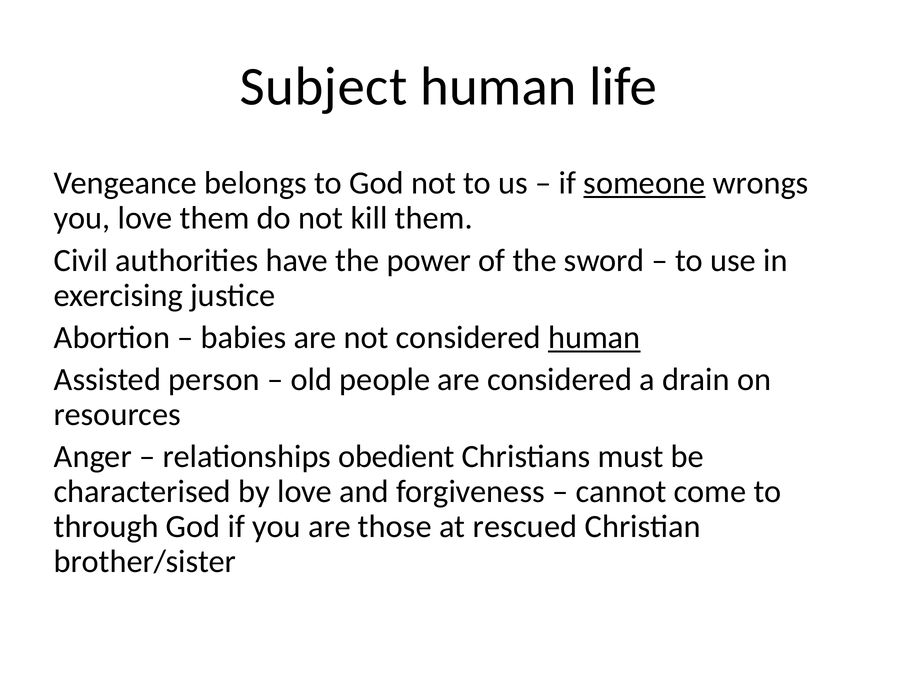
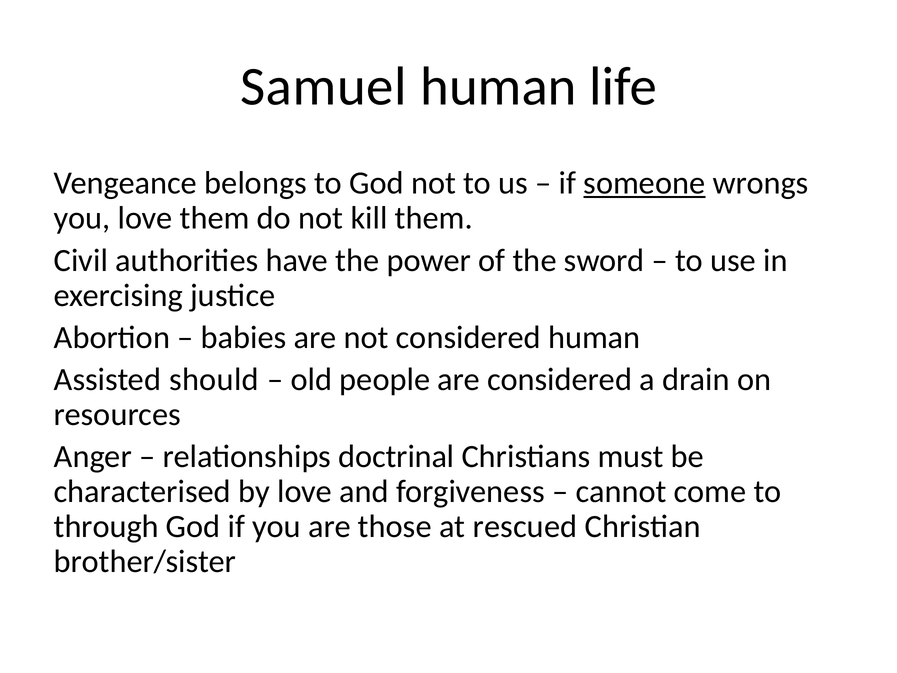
Subject: Subject -> Samuel (324, 87)
human underline: present -> none (594, 337)
person: person -> should (214, 379)
obedient: obedient -> doctrinal (396, 457)
